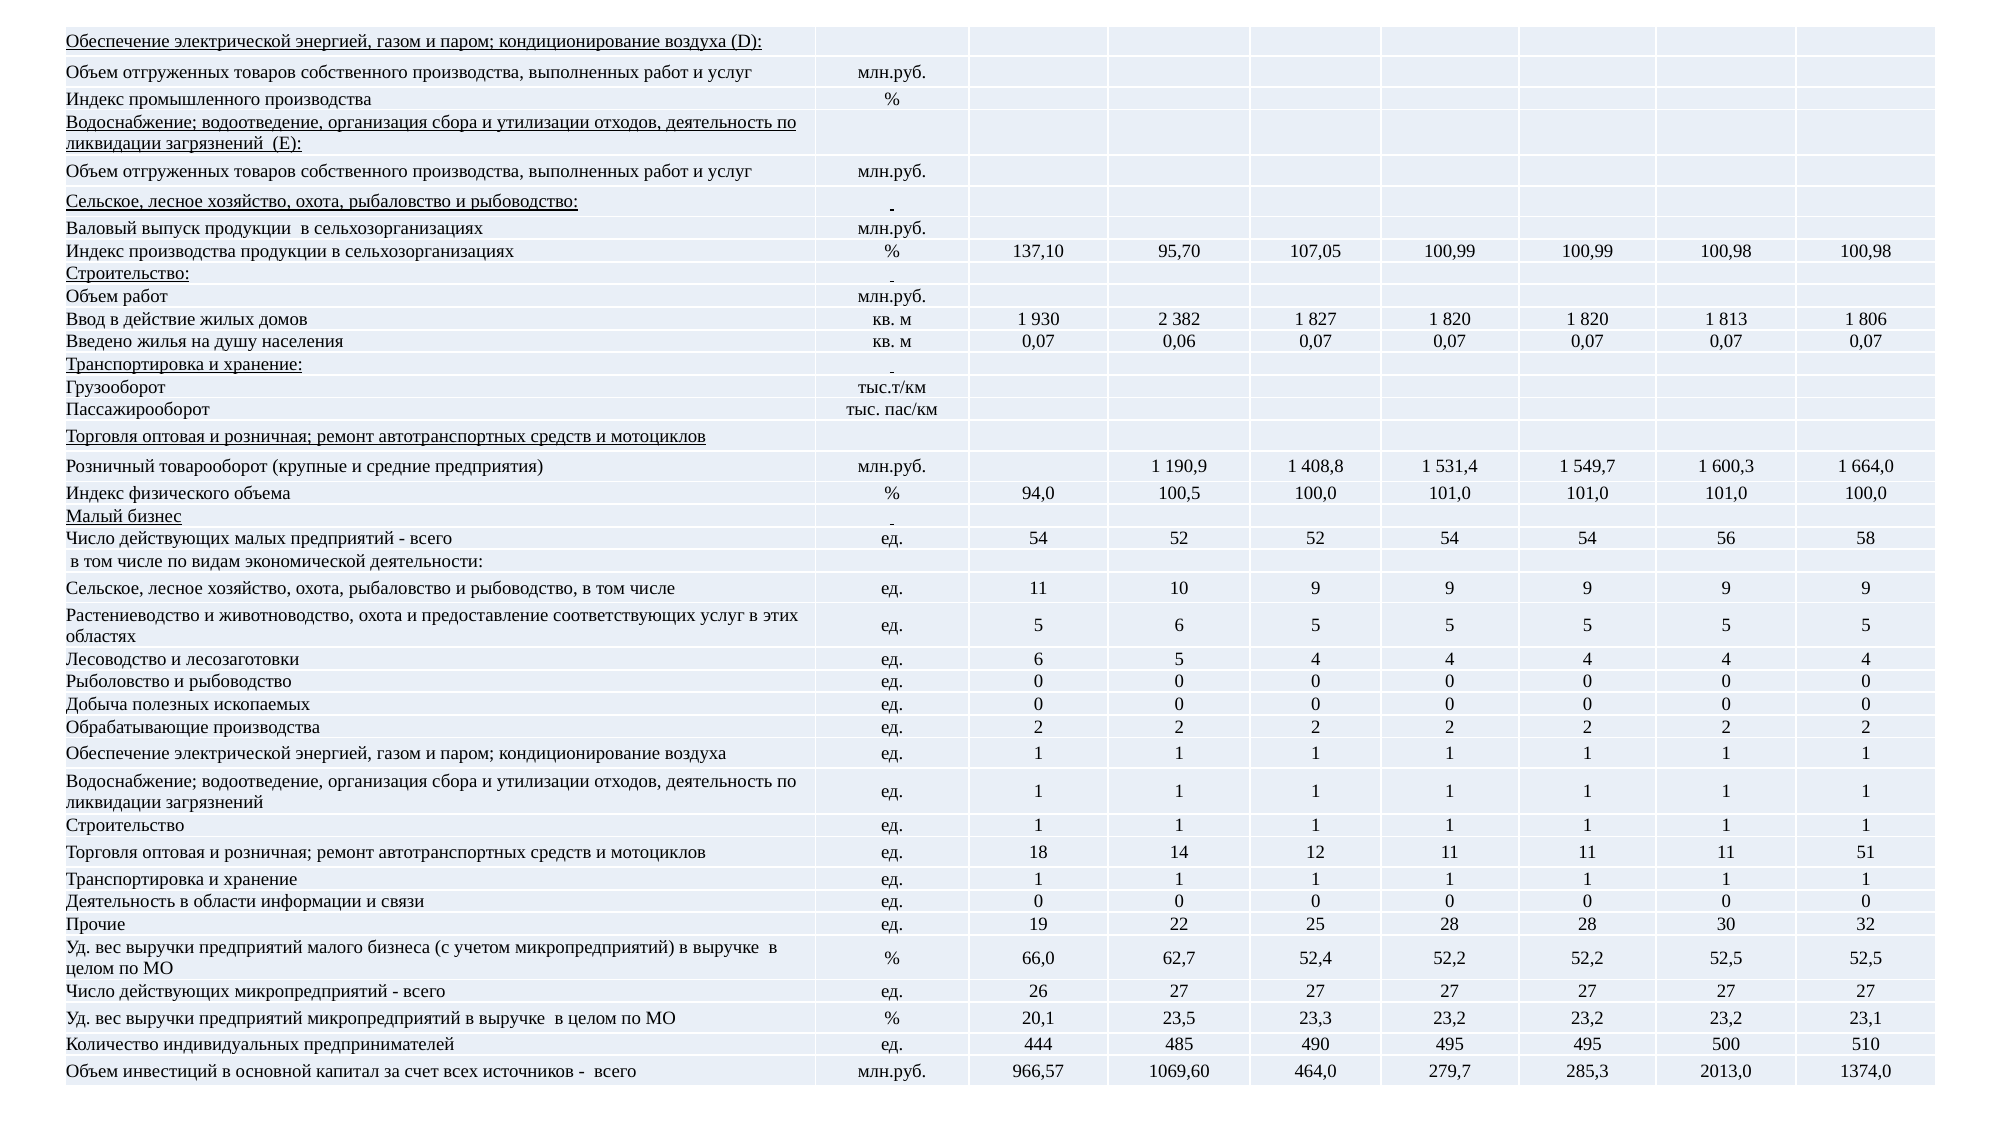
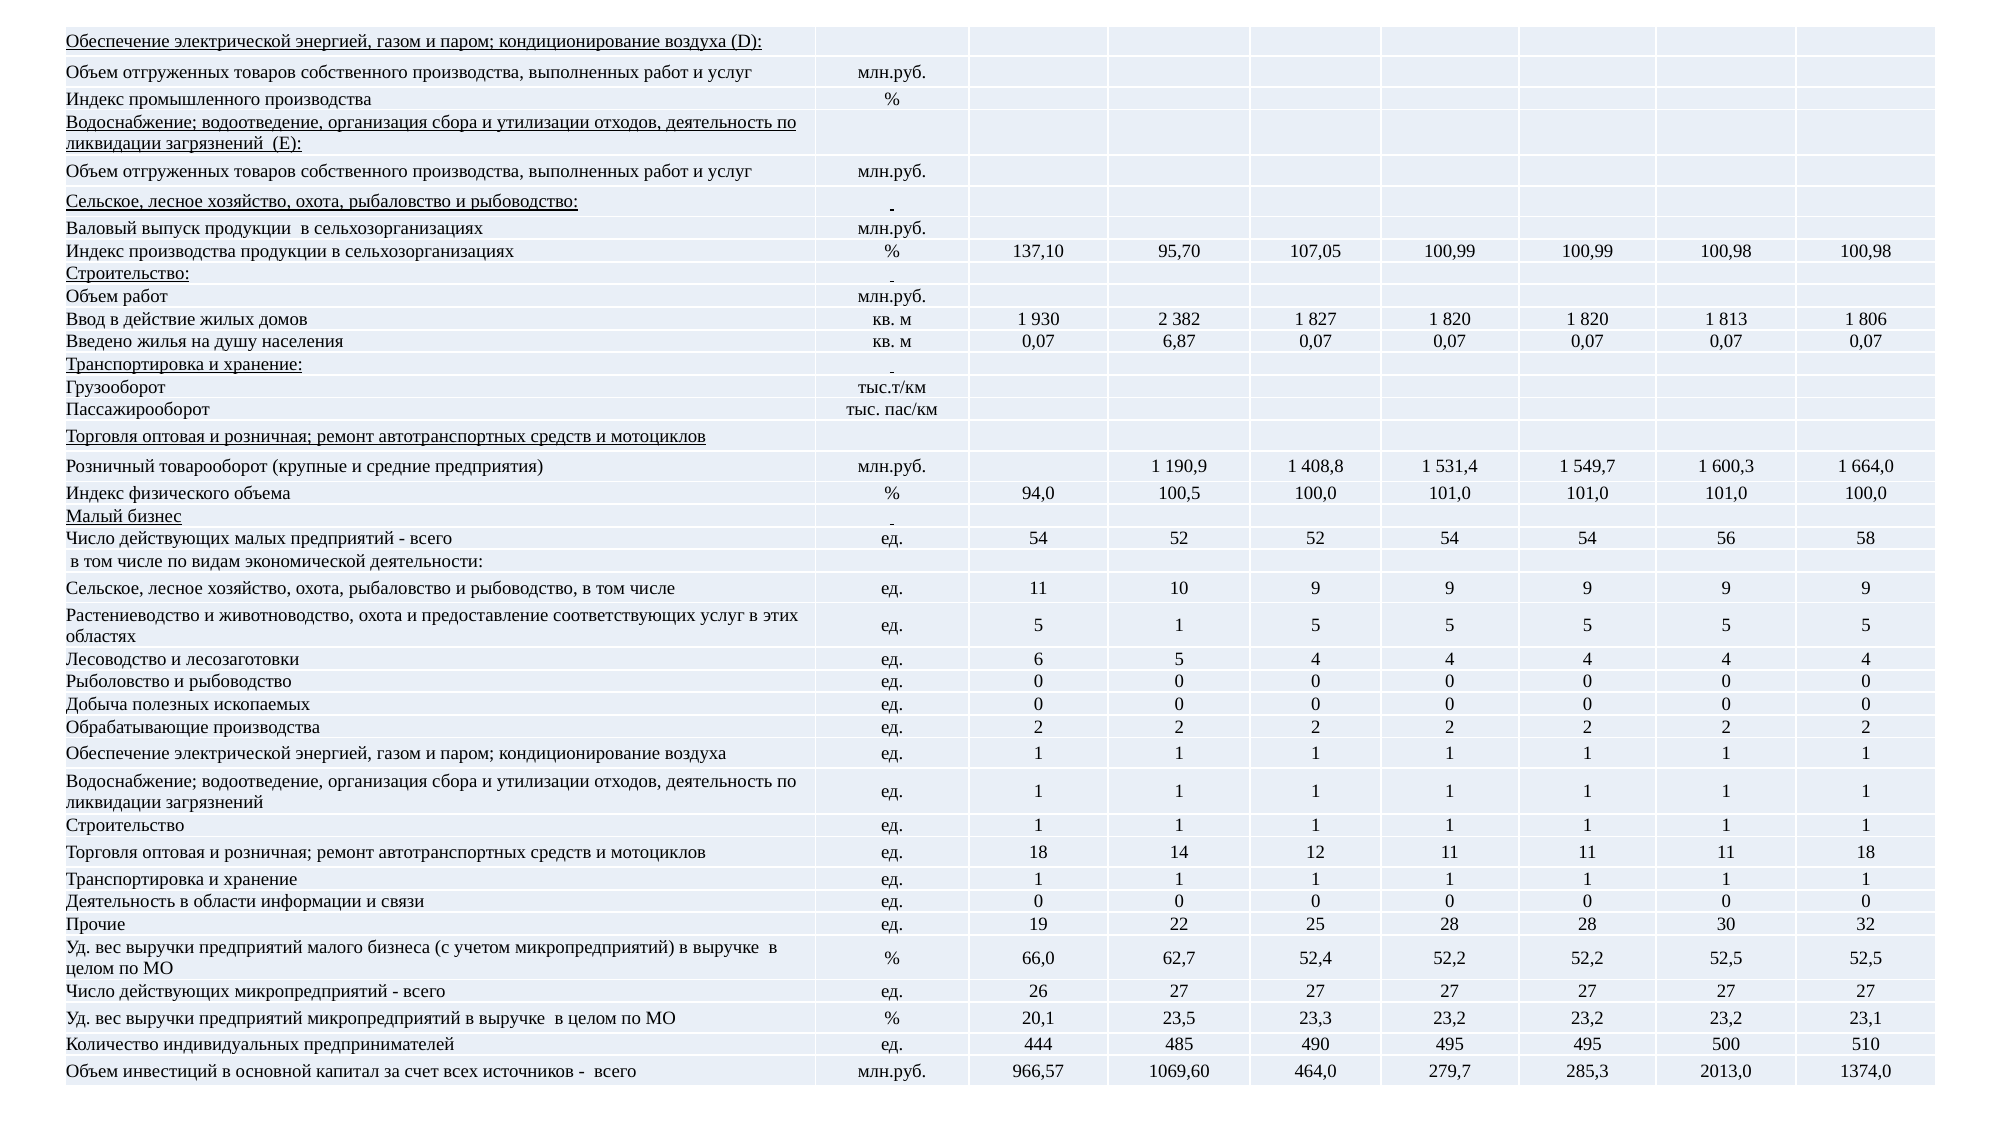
0,06: 0,06 -> 6,87 (1179, 341)
5 6: 6 -> 1 (1179, 625)
11 51: 51 -> 18 (1866, 852)
